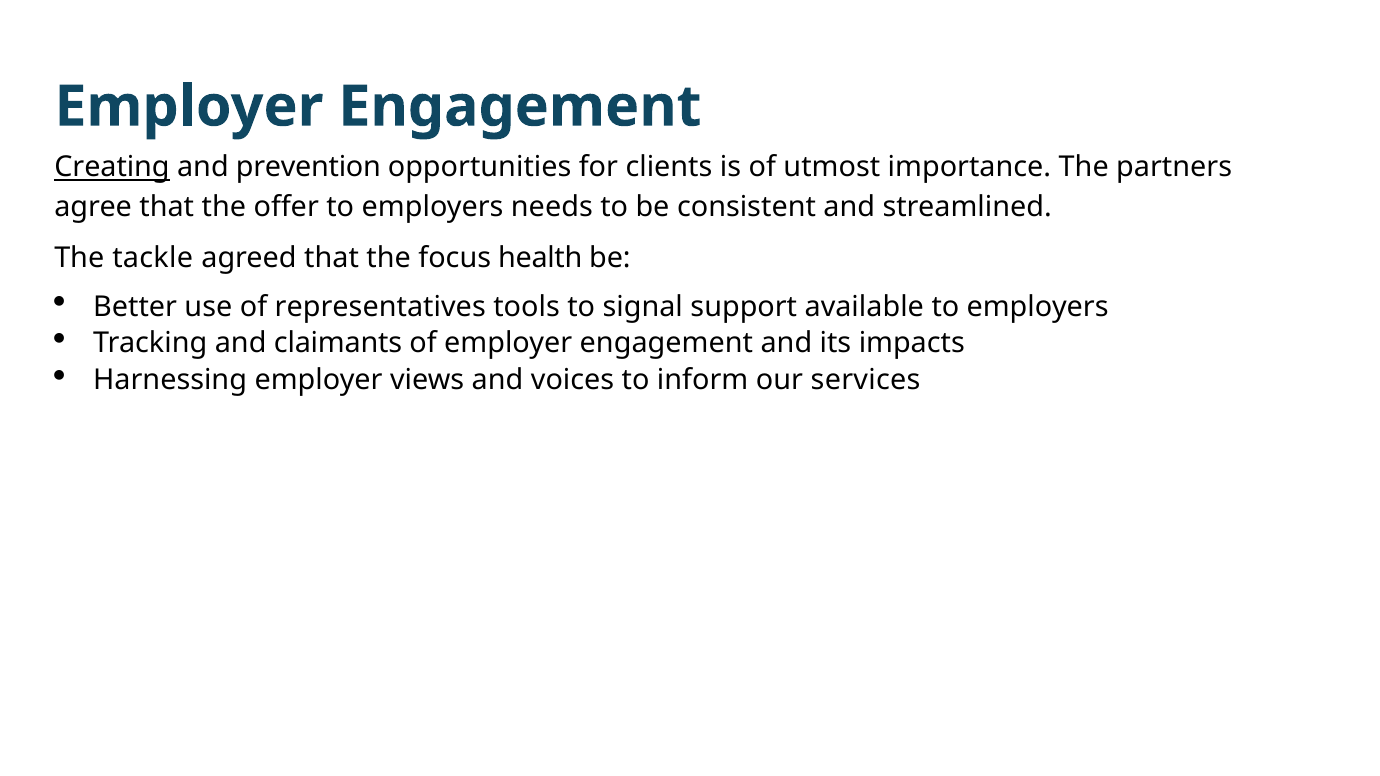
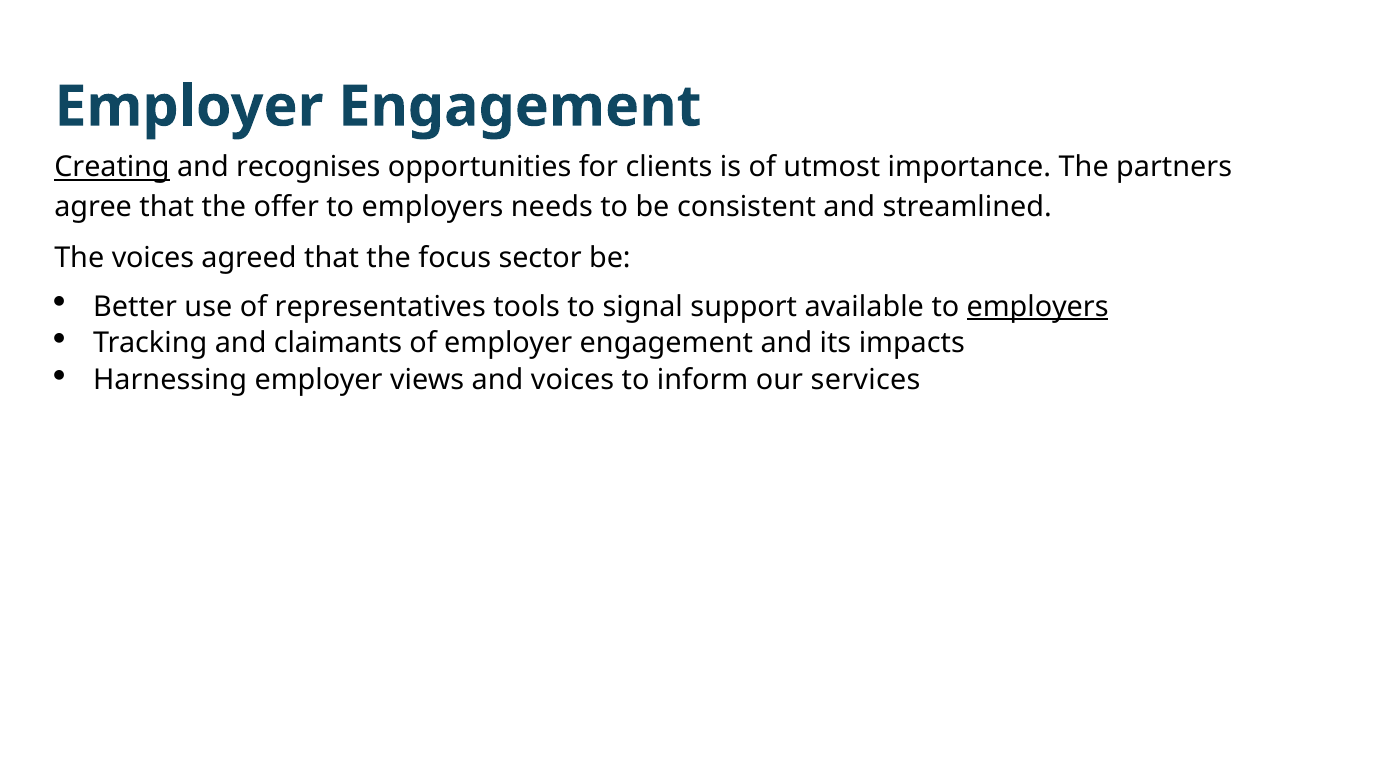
prevention: prevention -> recognises (308, 167)
The tackle: tackle -> voices (153, 258)
health: health -> sector (540, 258)
employers underline: none -> present (1038, 307)
